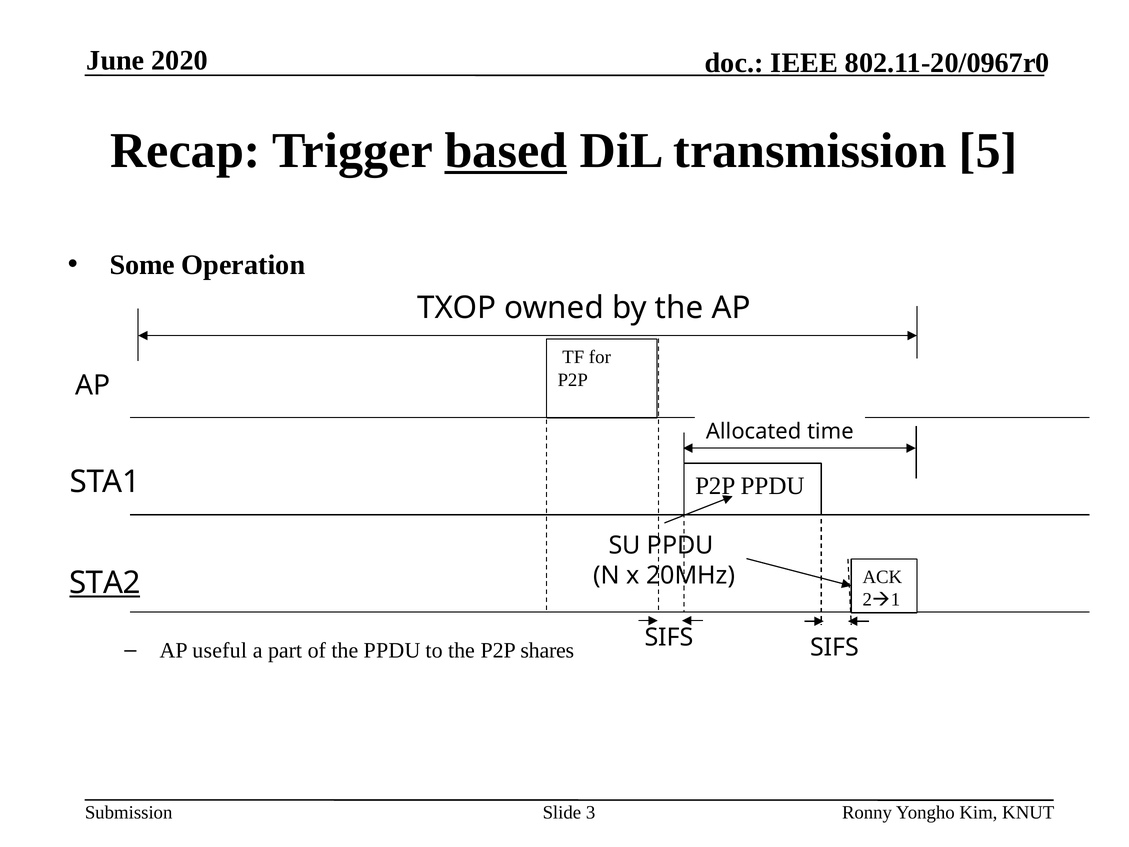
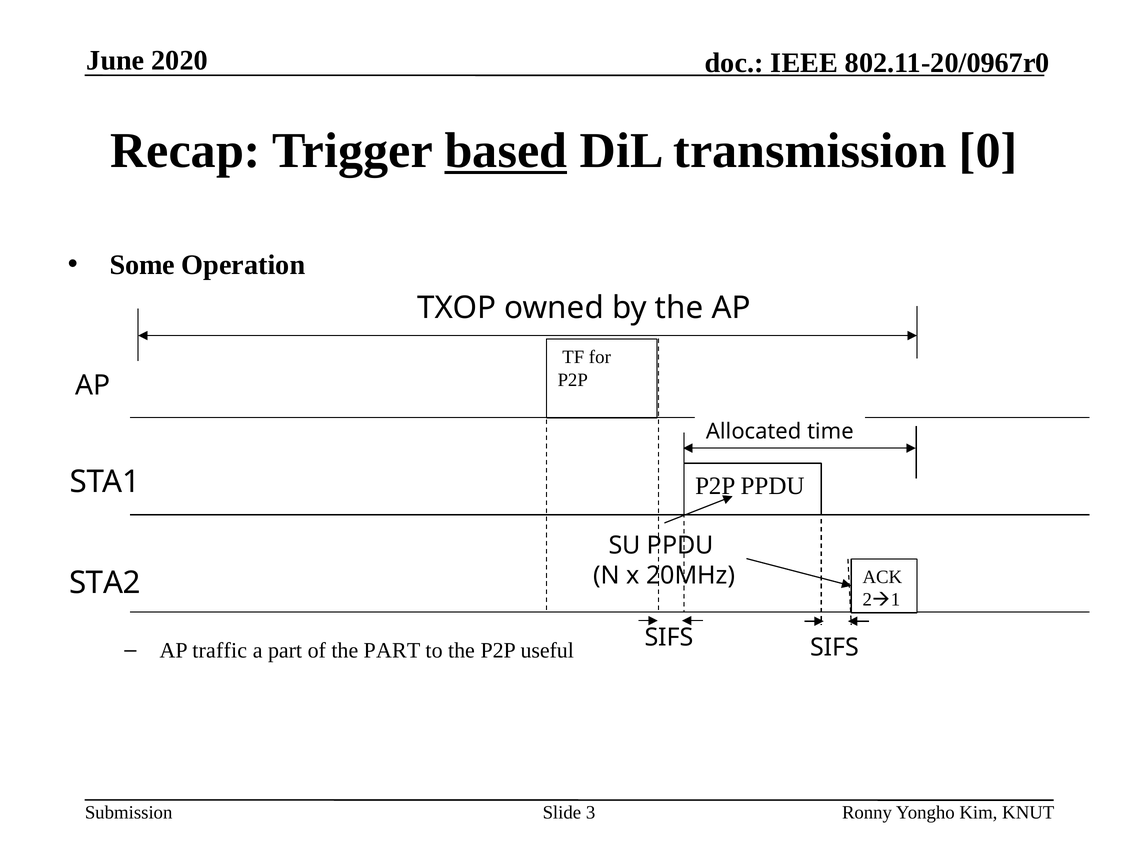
5: 5 -> 0 (988, 151)
STA2 underline: present -> none (105, 583)
useful: useful -> traffic (220, 650)
the PPDU: PPDU -> PART (392, 650)
shares: shares -> useful (547, 650)
